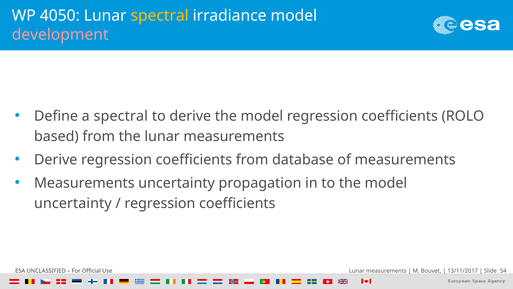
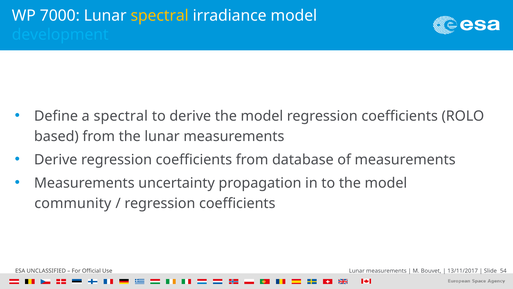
4050: 4050 -> 7000 (60, 16)
development colour: pink -> light blue (60, 34)
uncertainty: uncertainty -> community (73, 203)
